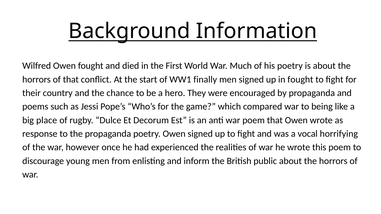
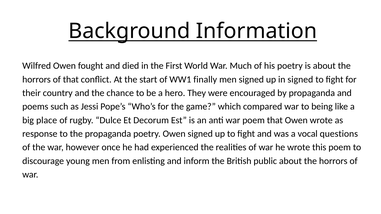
in fought: fought -> signed (300, 80)
horrifying: horrifying -> questions (339, 134)
